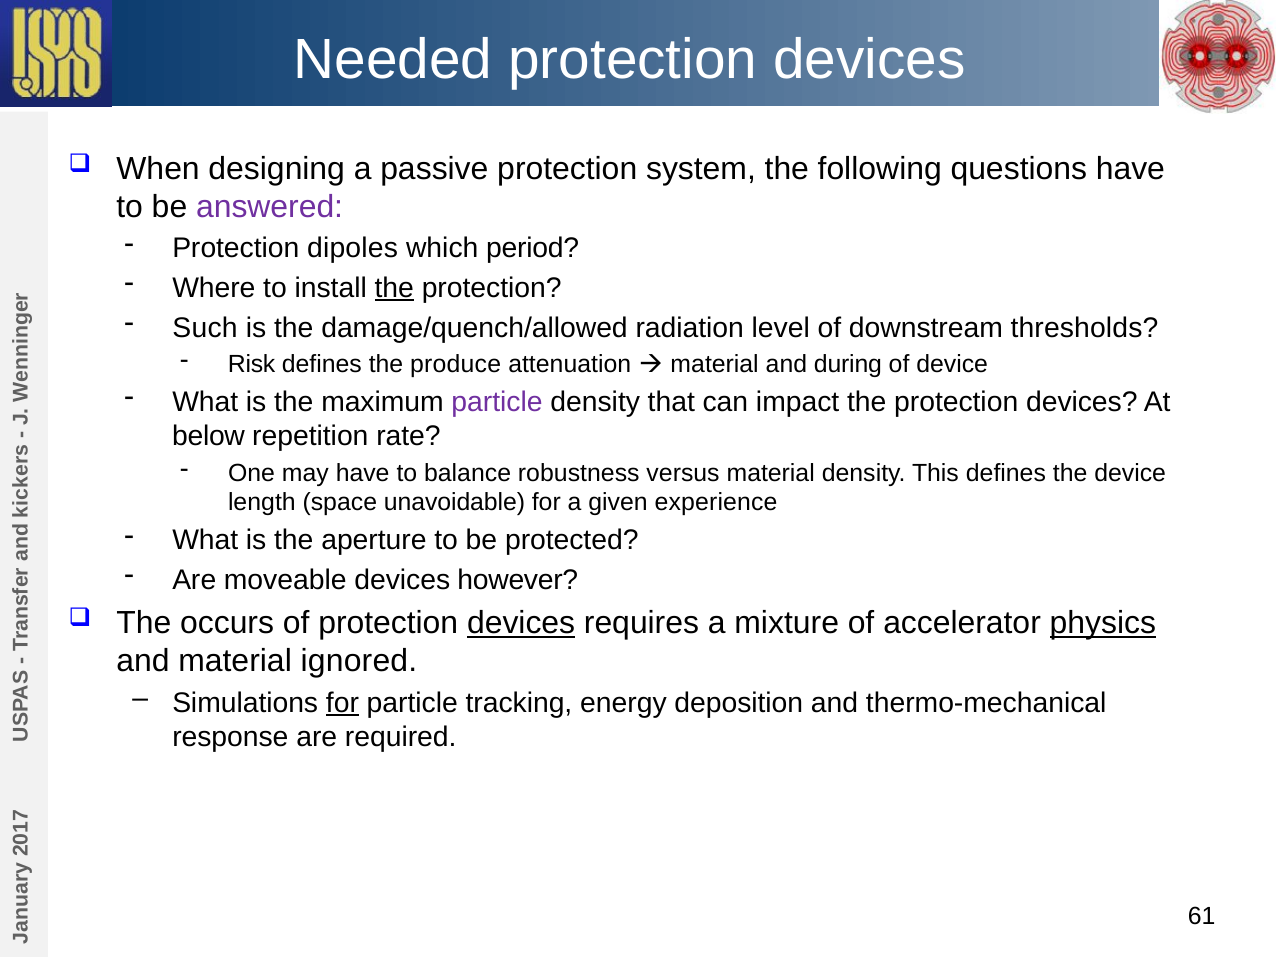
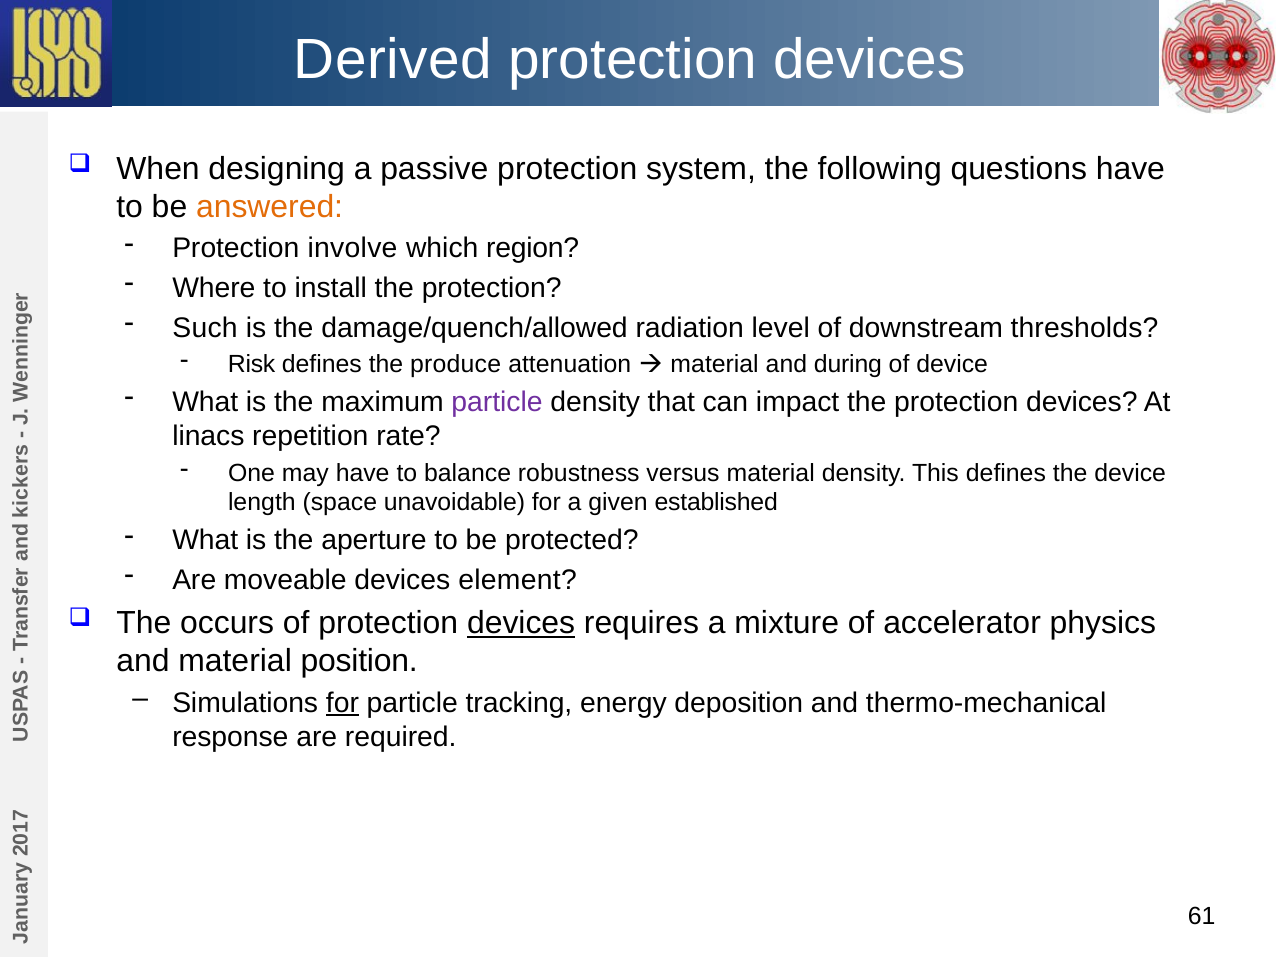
Needed: Needed -> Derived (393, 60)
answered colour: purple -> orange (270, 207)
dipoles: dipoles -> involve (353, 248)
period: period -> region (533, 248)
the underline: present -> none (394, 288)
below: below -> linacs (208, 436)
experience: experience -> established (716, 503)
however: however -> element (518, 580)
physics underline: present -> none (1103, 623)
ignored: ignored -> position (359, 661)
